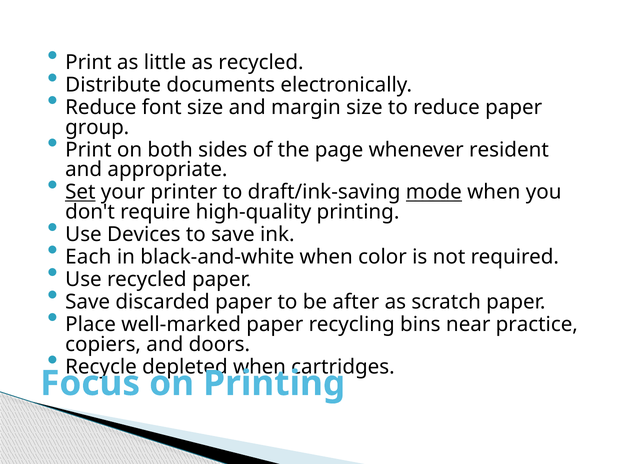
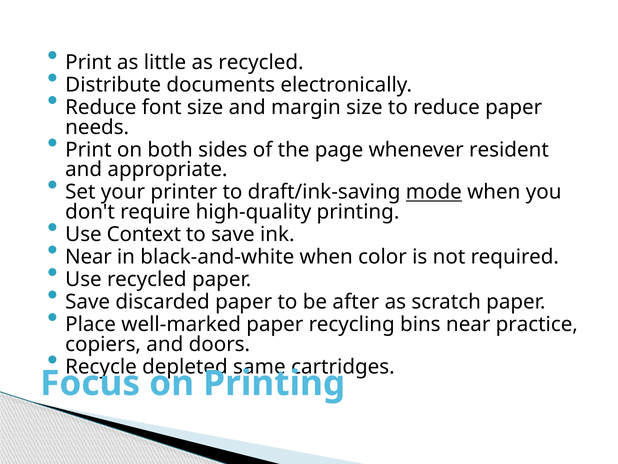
group: group -> needs (97, 127)
Set underline: present -> none (80, 192)
Devices: Devices -> Context (144, 234)
Each: Each -> Near (88, 257)
depleted when: when -> same (259, 367)
